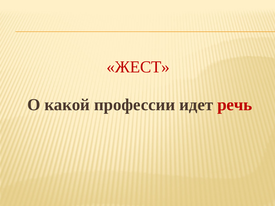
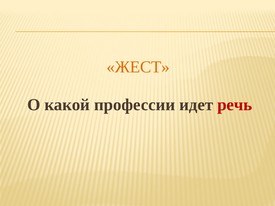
ЖЕСТ colour: red -> orange (138, 67)
